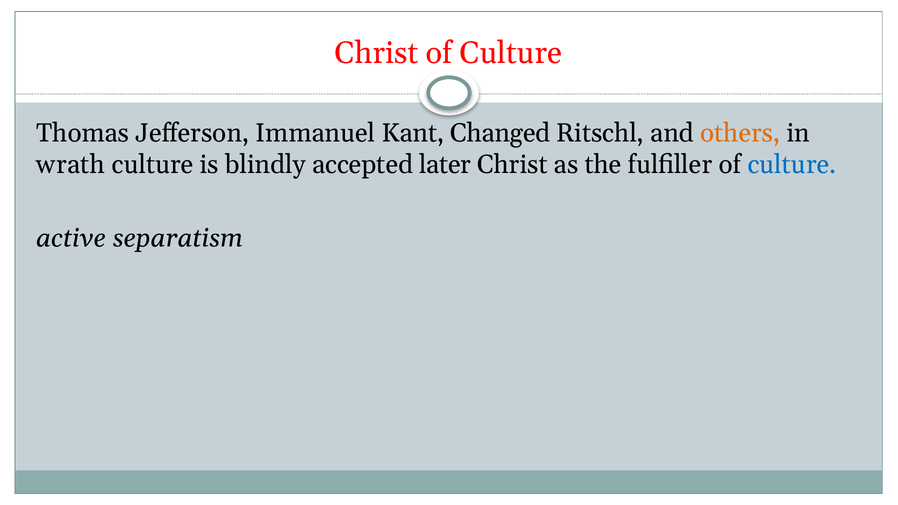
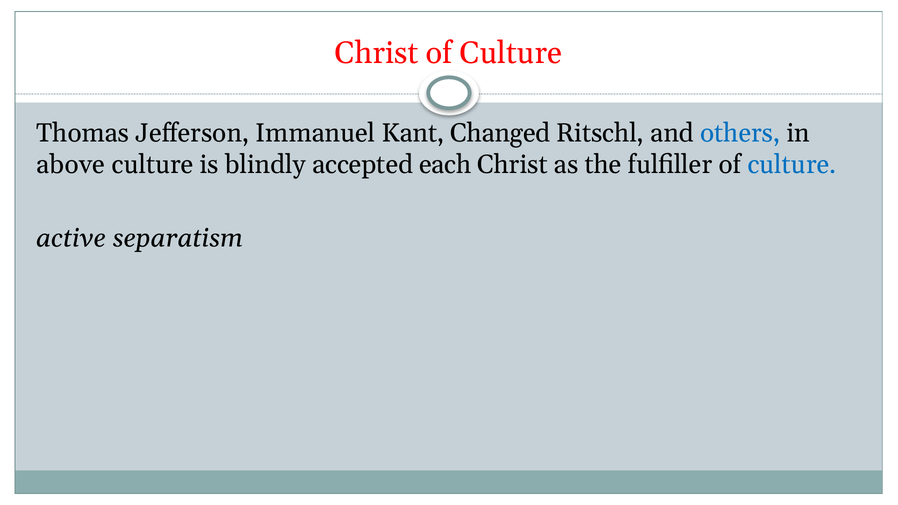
others colour: orange -> blue (740, 133)
wrath: wrath -> above (71, 165)
later: later -> each (445, 165)
